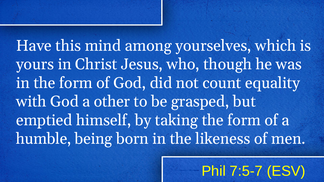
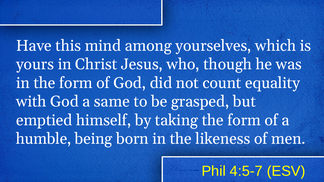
other: other -> same (112, 102)
7:5-7: 7:5-7 -> 4:5-7 (246, 171)
